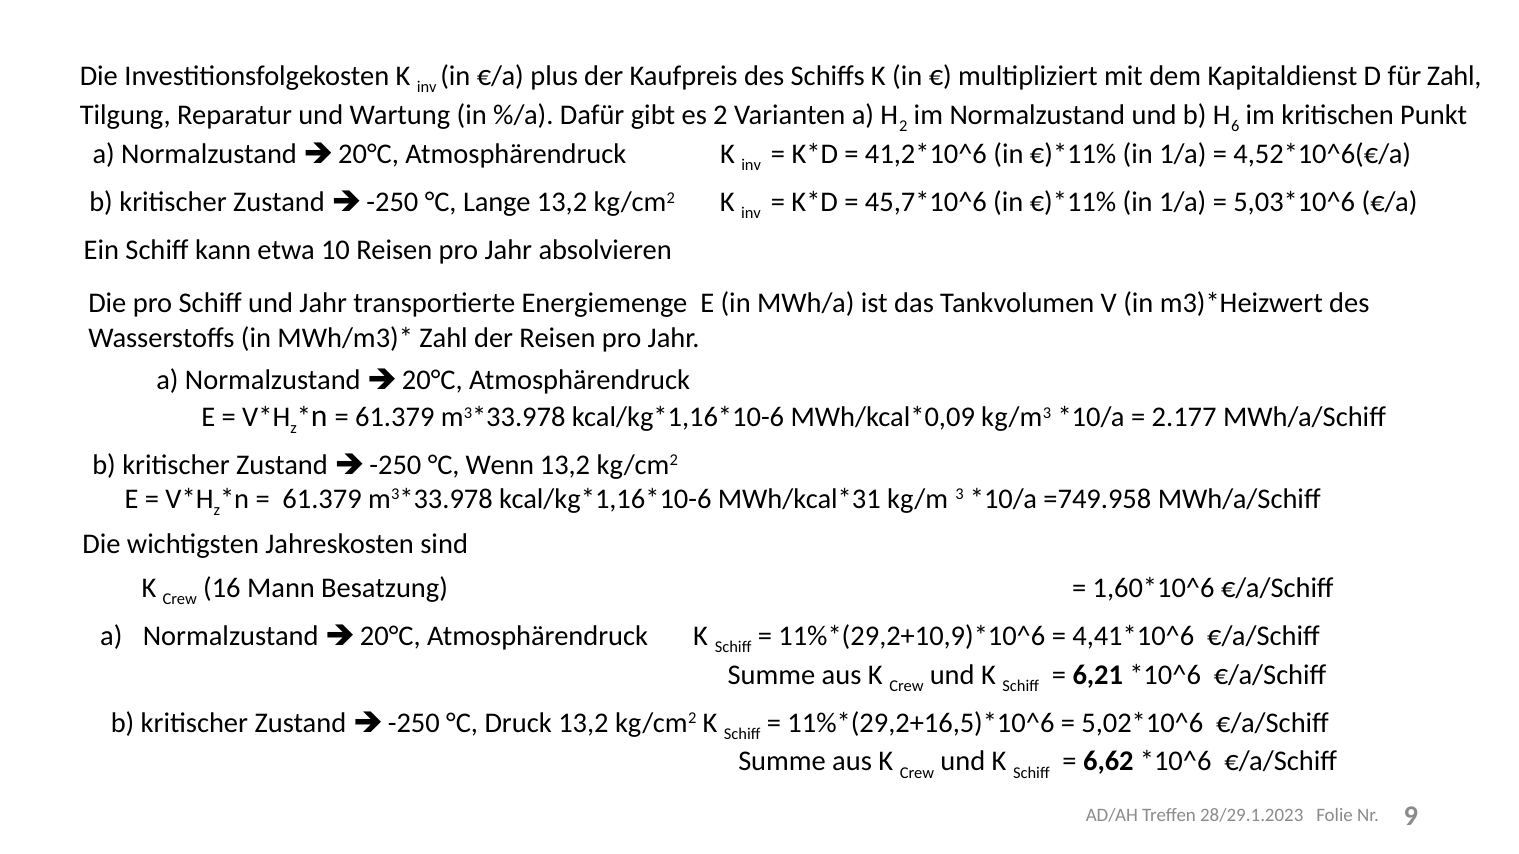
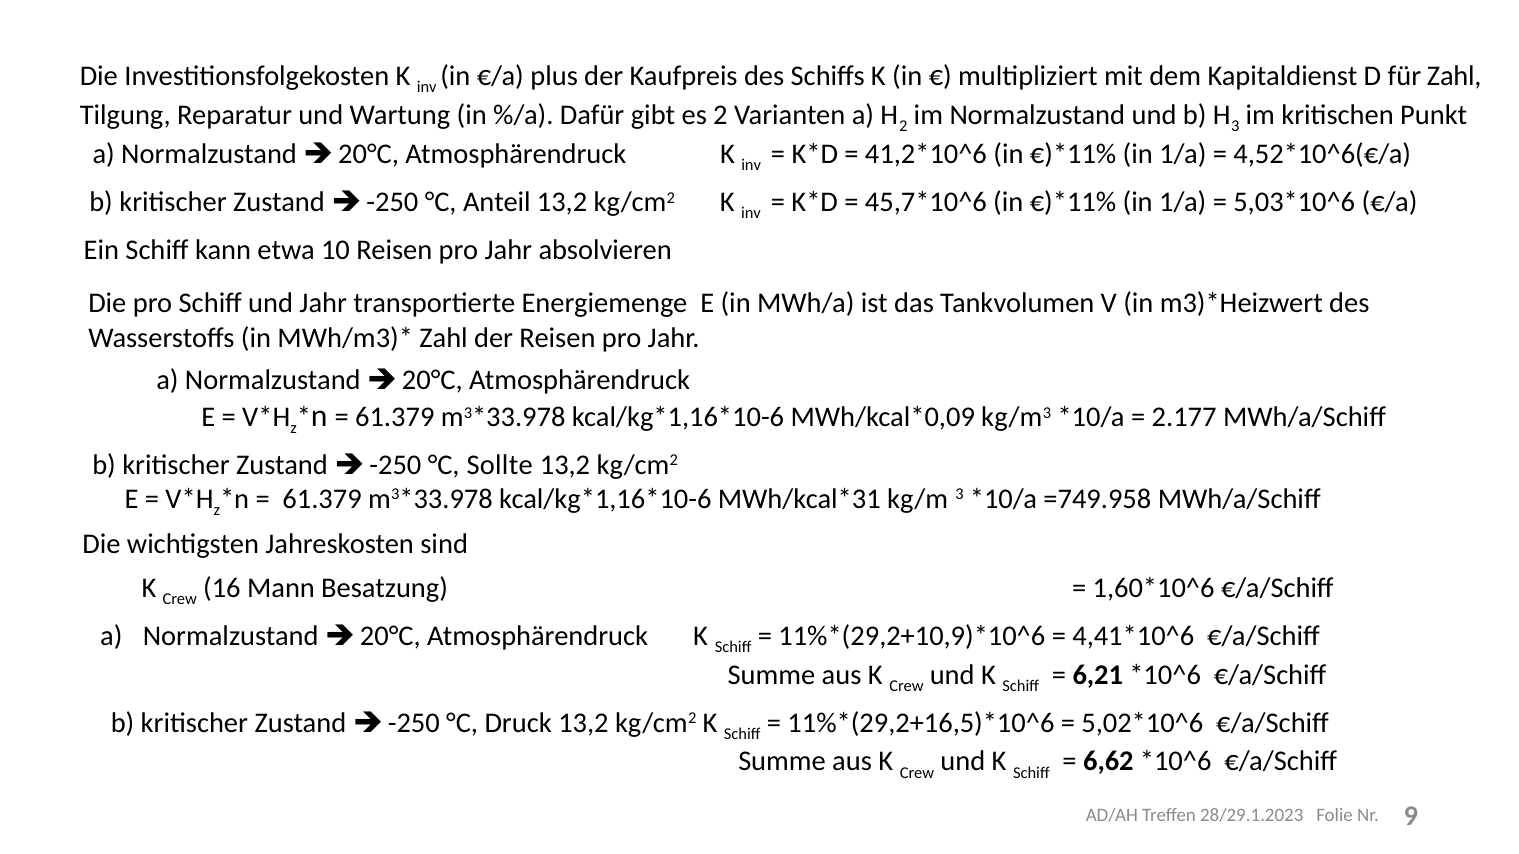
6: 6 -> 3 (1235, 126)
Lange: Lange -> Anteil (497, 202)
Wenn: Wenn -> Sollte (500, 465)
